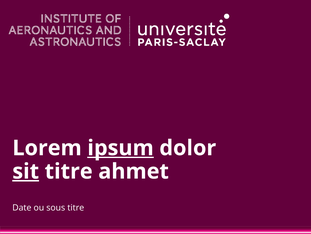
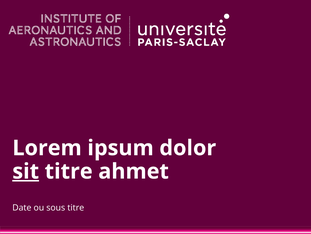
ipsum underline: present -> none (121, 148)
